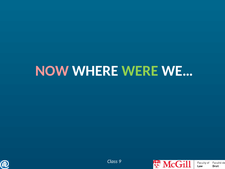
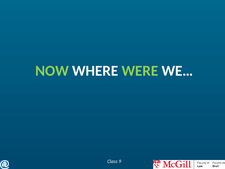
NOW colour: pink -> light green (52, 71)
